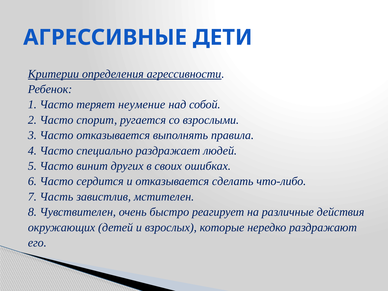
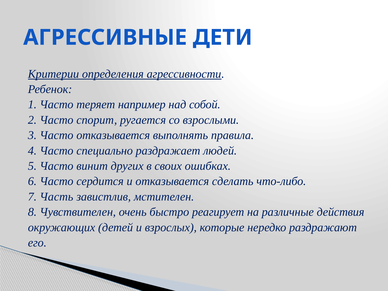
неумение: неумение -> например (142, 105)
